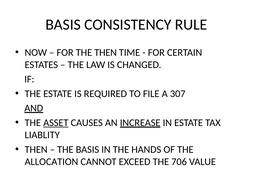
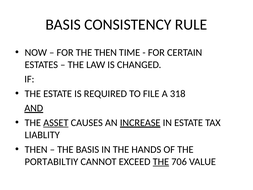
307: 307 -> 318 (178, 94)
ALLOCATION: ALLOCATION -> PORTABILTIY (51, 161)
THE underline: none -> present (161, 161)
